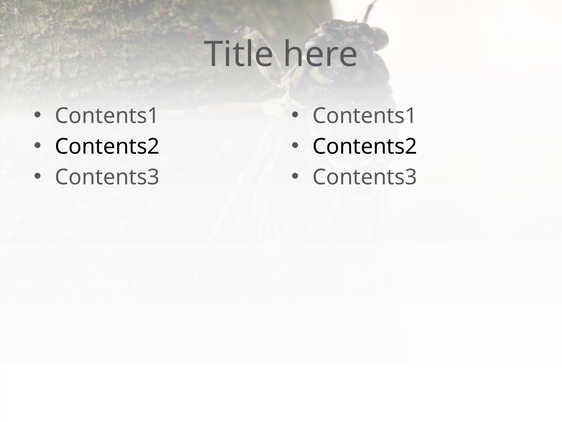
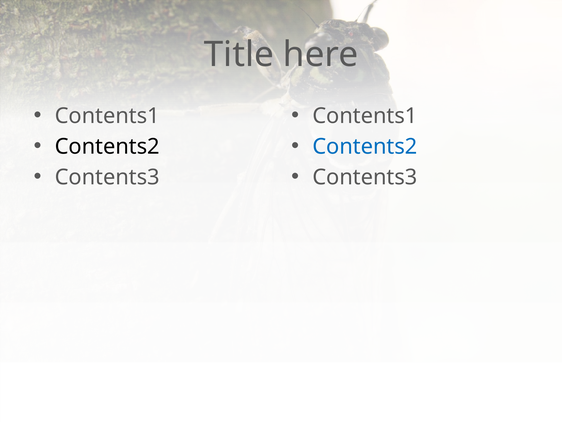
Contents2 colour: black -> blue (365, 146)
